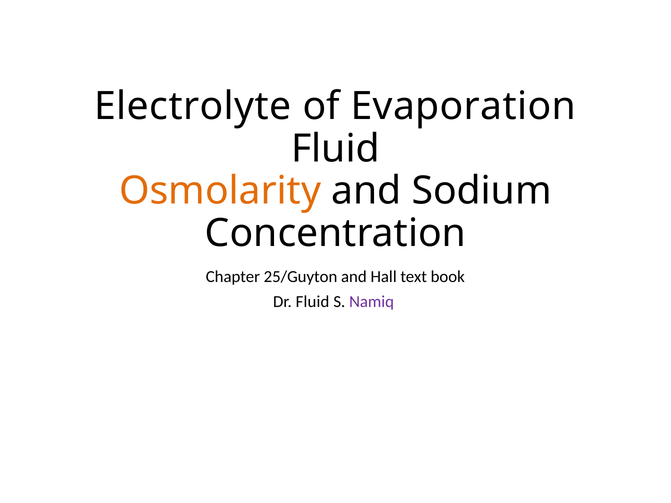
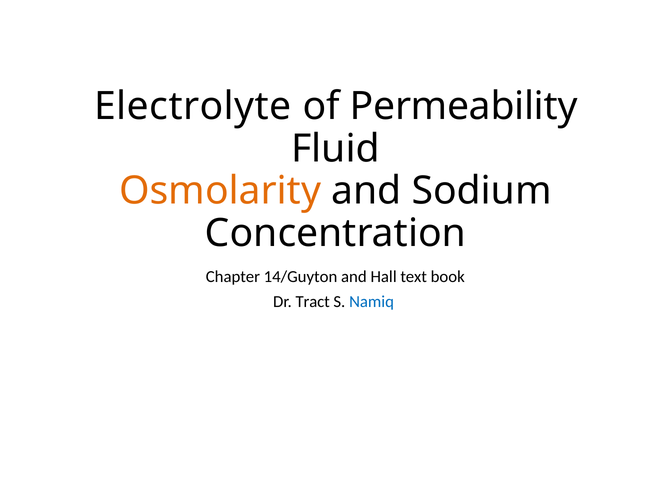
Evaporation: Evaporation -> Permeability (464, 107)
25/Guyton: 25/Guyton -> 14/Guyton (301, 277)
Dr Fluid: Fluid -> Tract (313, 302)
Namiq colour: purple -> blue (372, 302)
